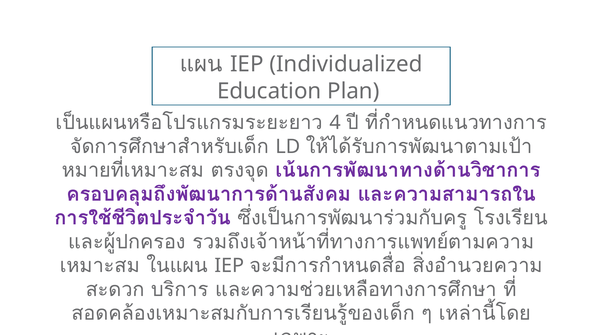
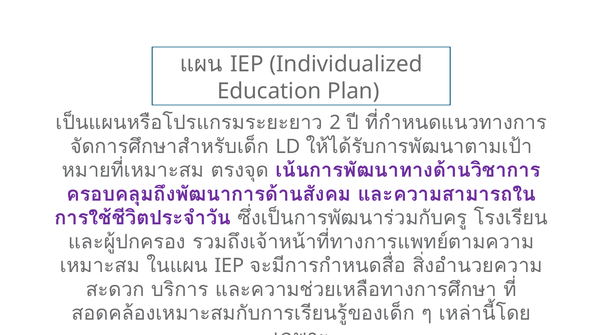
4: 4 -> 2 (335, 123)
